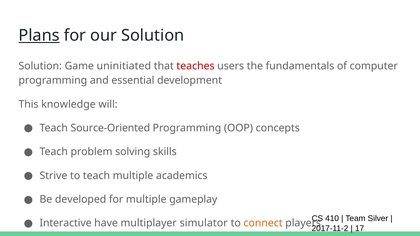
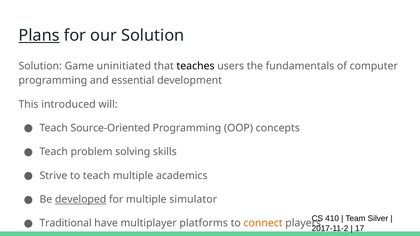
teaches colour: red -> black (196, 66)
knowledge: knowledge -> introduced (68, 104)
developed underline: none -> present (81, 200)
gameplay: gameplay -> simulator (193, 200)
Interactive: Interactive -> Traditional (66, 223)
simulator: simulator -> platforms (204, 223)
